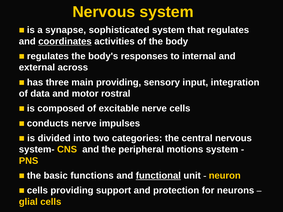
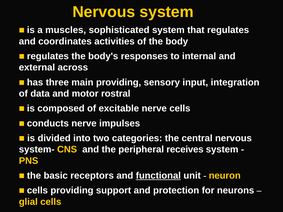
synapse: synapse -> muscles (66, 30)
coordinates underline: present -> none (65, 41)
motions: motions -> receives (185, 150)
functions: functions -> receptors (92, 176)
